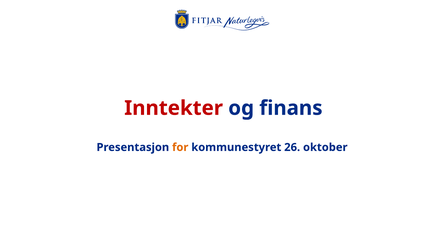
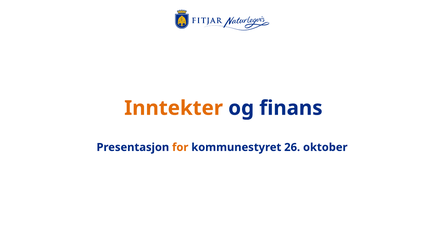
Inntekter colour: red -> orange (174, 108)
